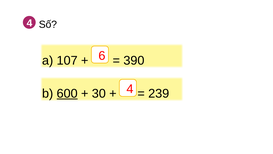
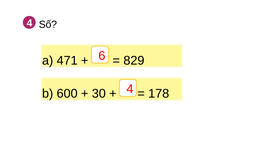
107: 107 -> 471 (67, 60)
390: 390 -> 829 (134, 60)
600 underline: present -> none (67, 94)
239: 239 -> 178 (159, 94)
